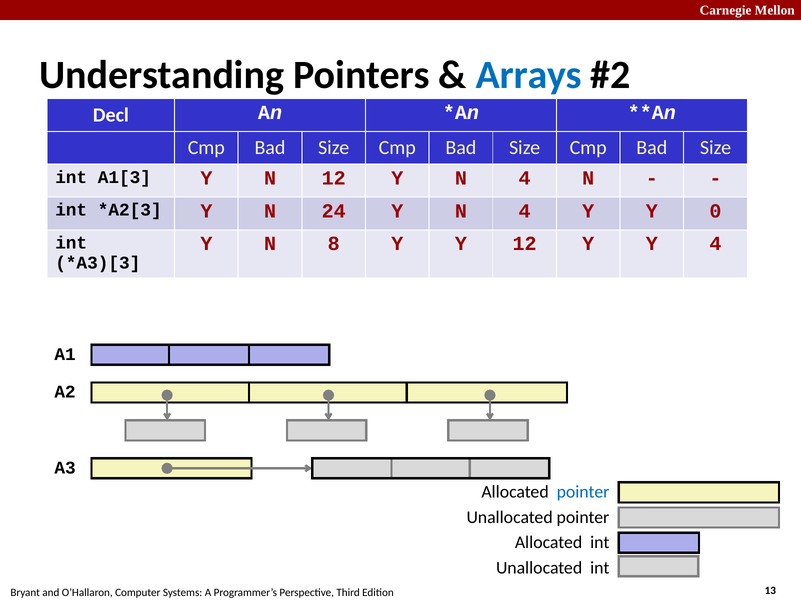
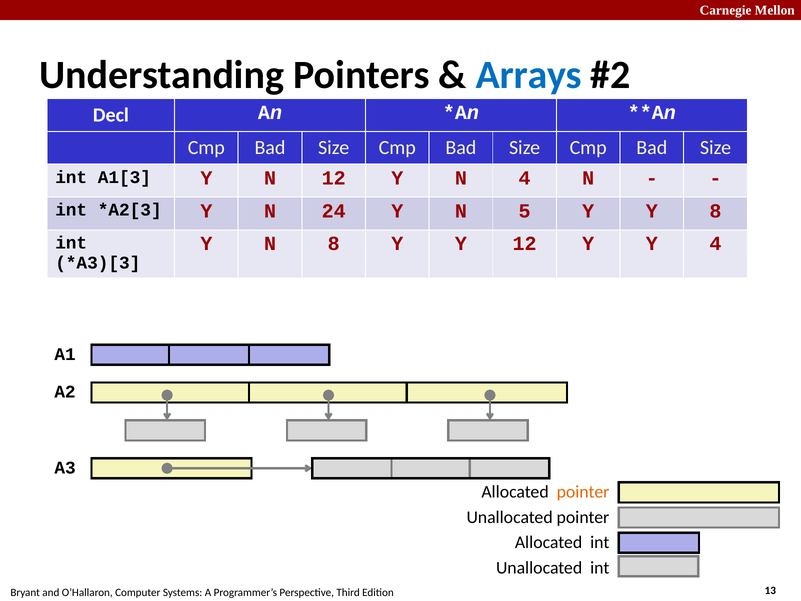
24 Y N 4: 4 -> 5 (525, 211)
Y 0: 0 -> 8 (715, 211)
pointer colour: blue -> orange (583, 492)
